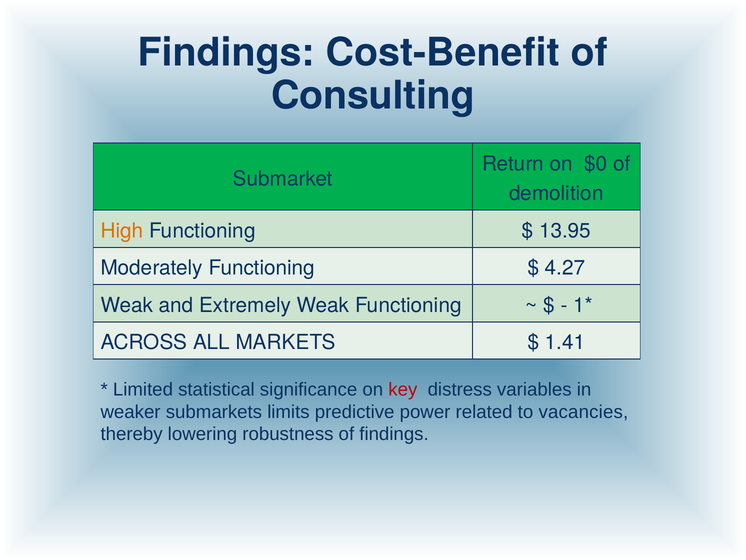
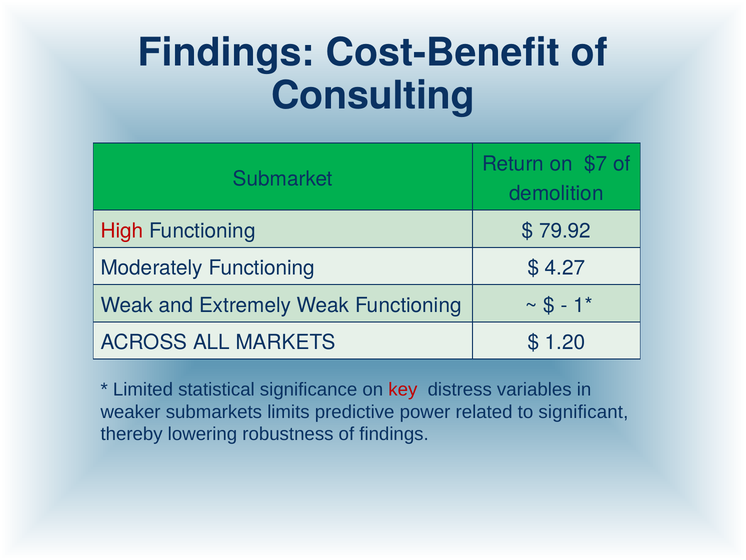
$0: $0 -> $7 (596, 164)
High colour: orange -> red (122, 231)
13.95: 13.95 -> 79.92 (565, 231)
1.41: 1.41 -> 1.20 (565, 342)
vacancies: vacancies -> significant (583, 412)
